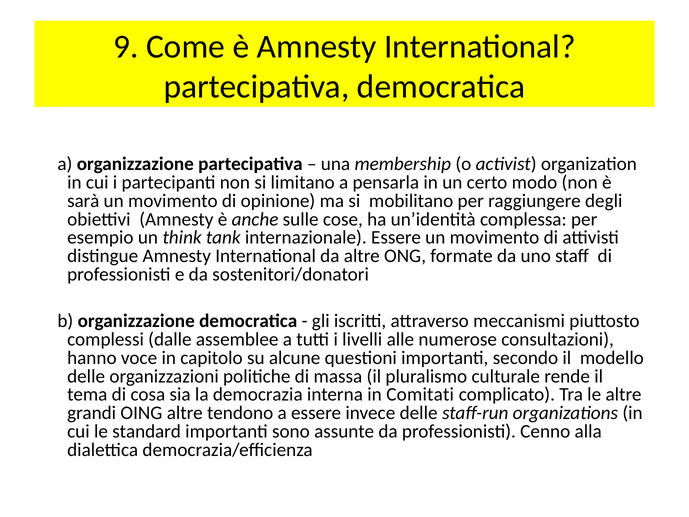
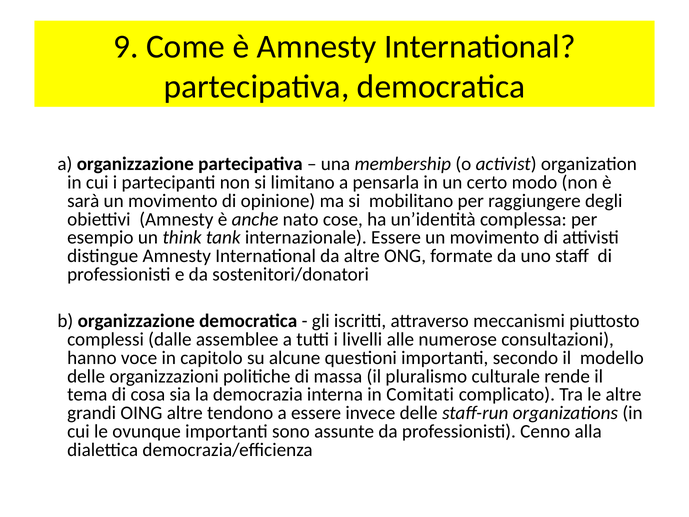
sulle: sulle -> nato (301, 219)
standard: standard -> ovunque (147, 431)
